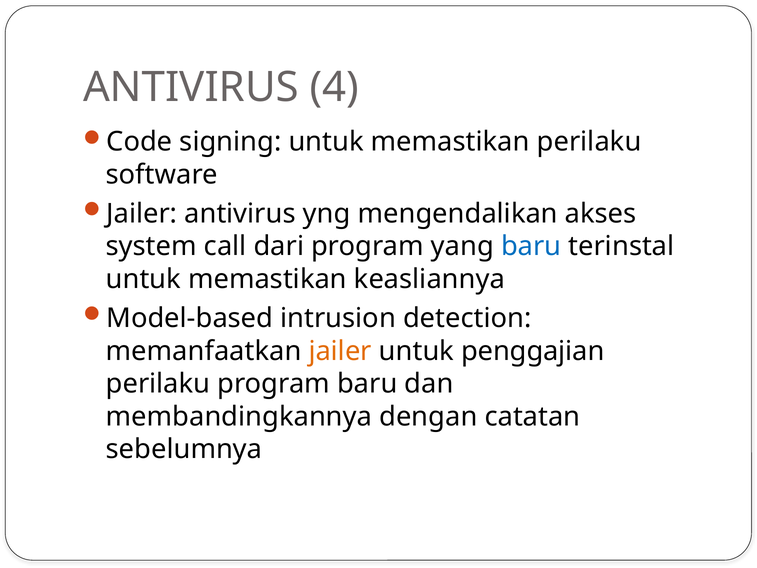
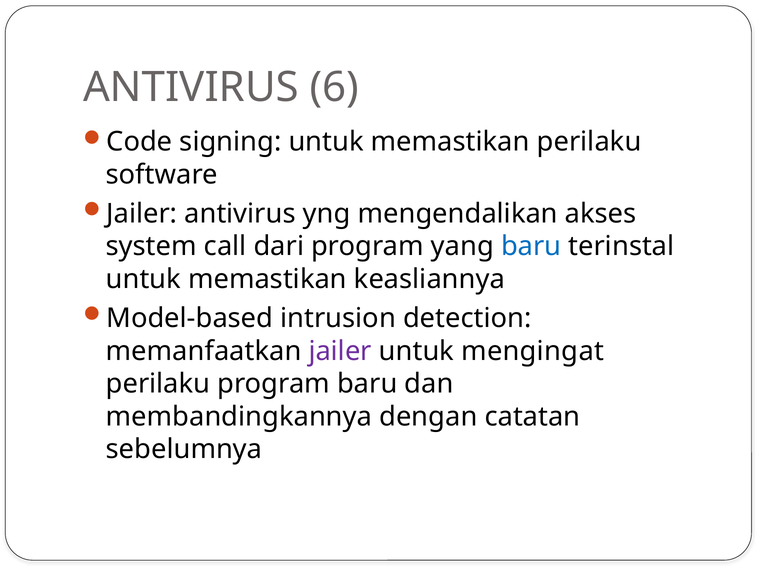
4: 4 -> 6 (334, 87)
jailer colour: orange -> purple (340, 351)
penggajian: penggajian -> mengingat (533, 351)
